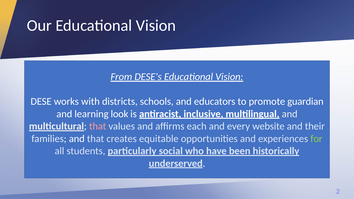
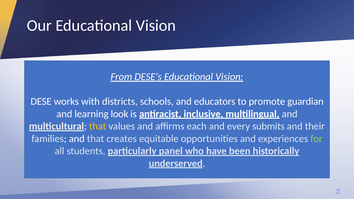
that colour: pink -> yellow (98, 126)
website: website -> submits (268, 126)
social: social -> panel (171, 151)
